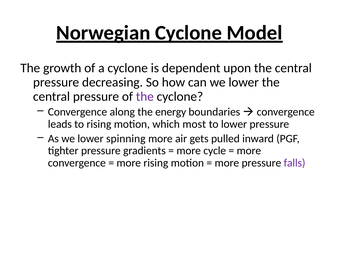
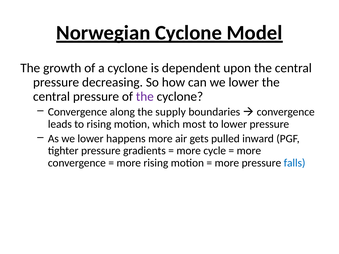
energy: energy -> supply (171, 112)
spinning: spinning -> happens (126, 139)
falls colour: purple -> blue (295, 163)
